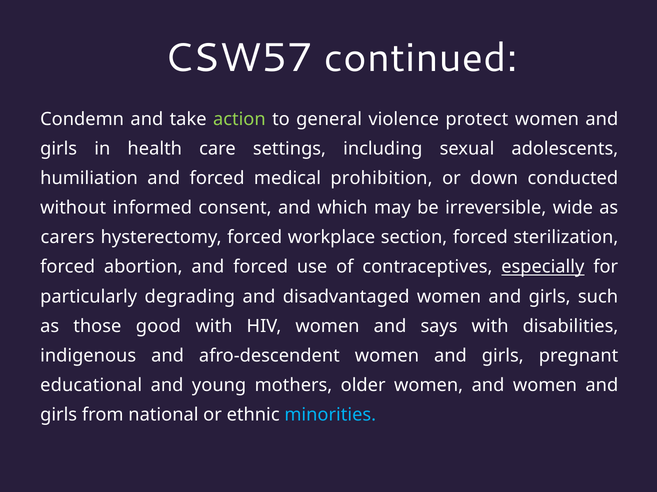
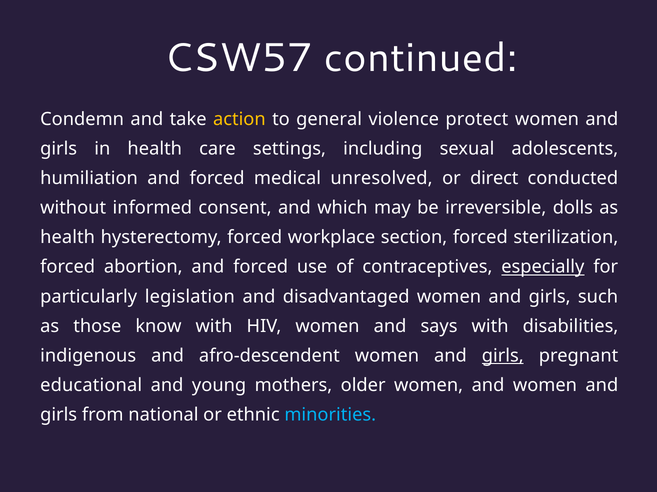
action colour: light green -> yellow (239, 120)
prohibition: prohibition -> unresolved (382, 179)
down: down -> direct (494, 179)
wide: wide -> dolls (573, 208)
carers: carers -> health (68, 238)
degrading: degrading -> legislation (190, 297)
good: good -> know (159, 327)
girls underline: none -> present (503, 356)
